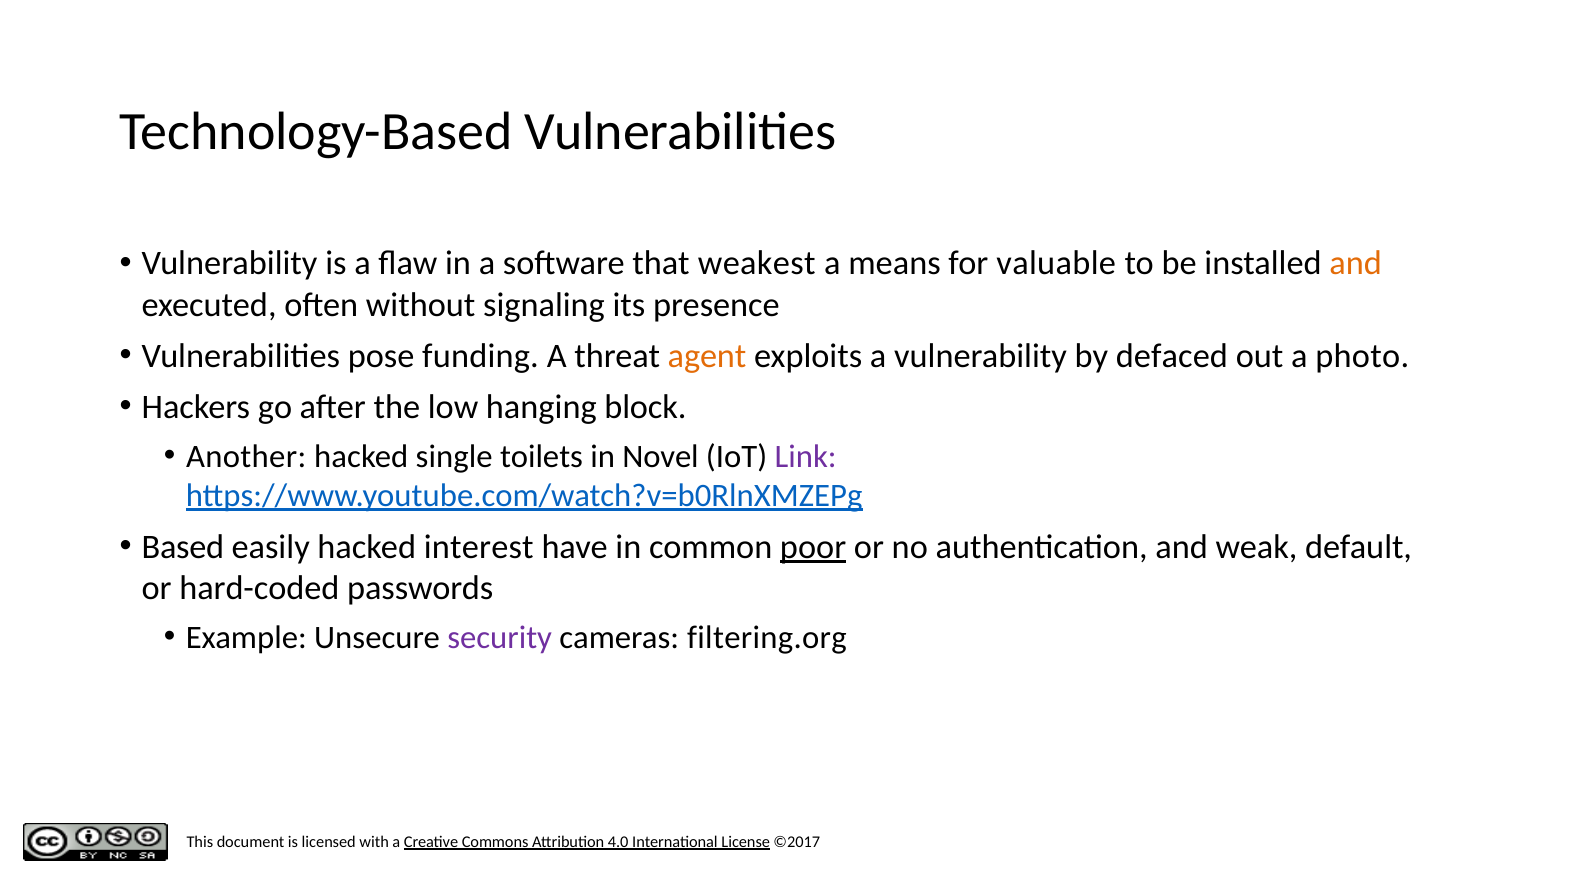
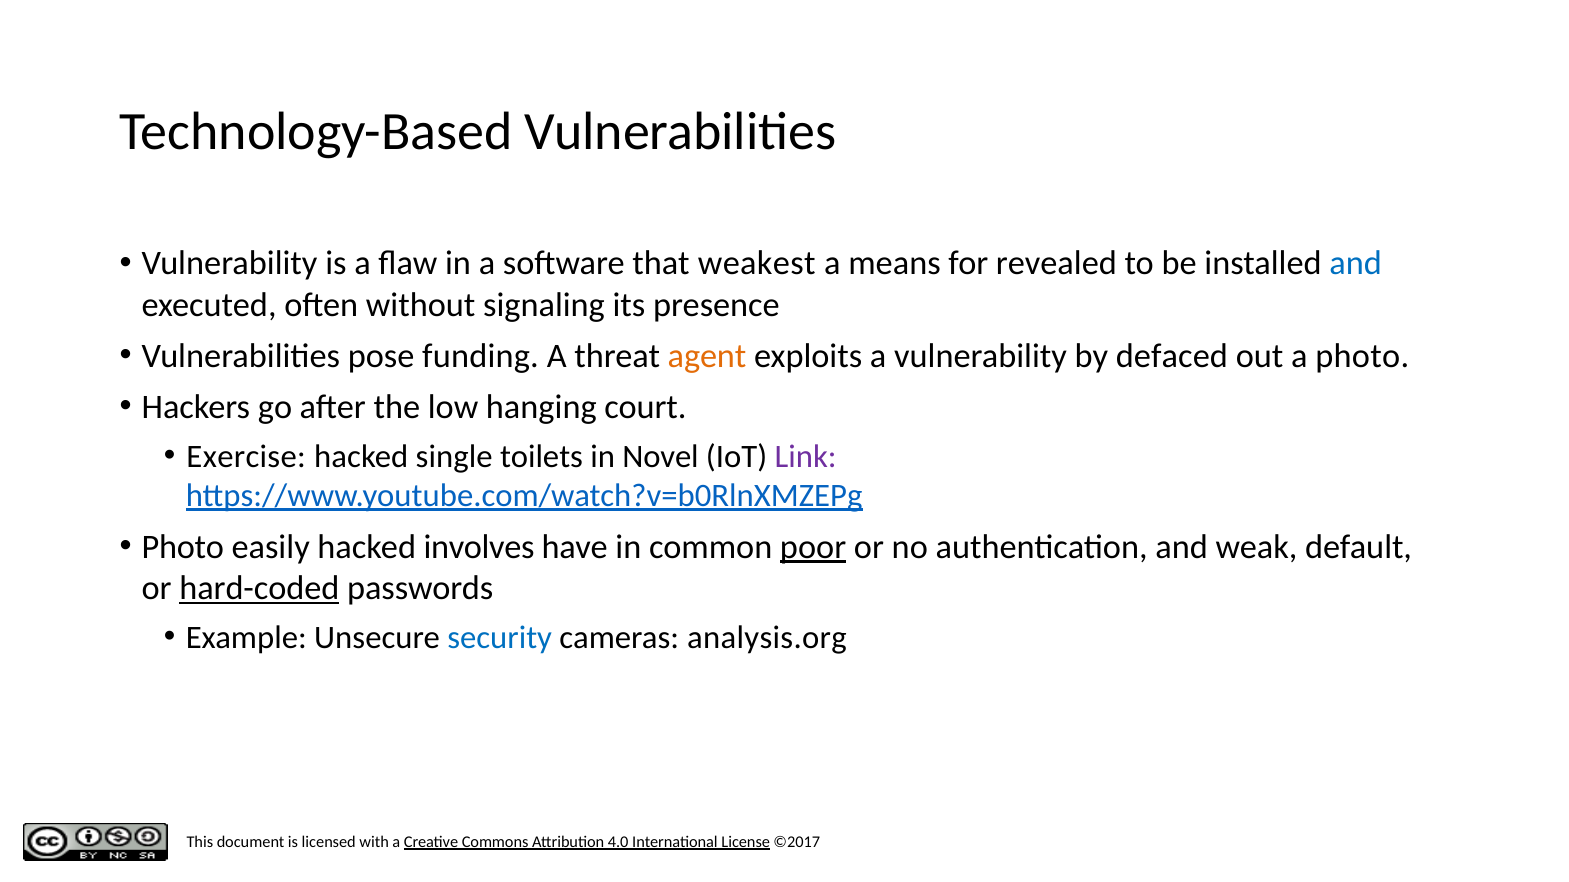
valuable: valuable -> revealed (1056, 264)
and colour: orange -> blue (1356, 264)
block: block -> court (645, 407)
Another: Another -> Exercise (246, 457)
Based: Based -> Photo (183, 547)
interest: interest -> involves (479, 547)
hard-coded underline: none -> present (259, 588)
security colour: purple -> blue (500, 638)
filtering.org: filtering.org -> analysis.org (767, 638)
